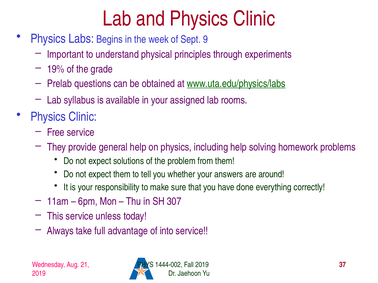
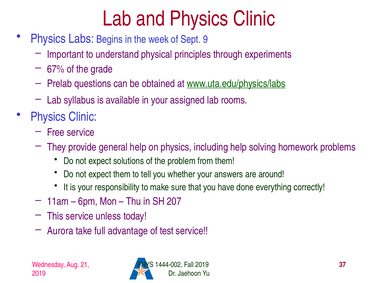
19%: 19% -> 67% (56, 69)
307: 307 -> 207 (174, 202)
Always: Always -> Aurora (60, 231)
into: into -> test (167, 231)
